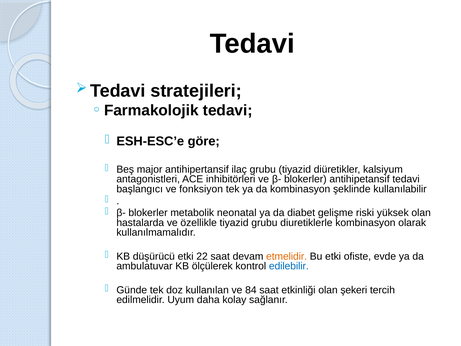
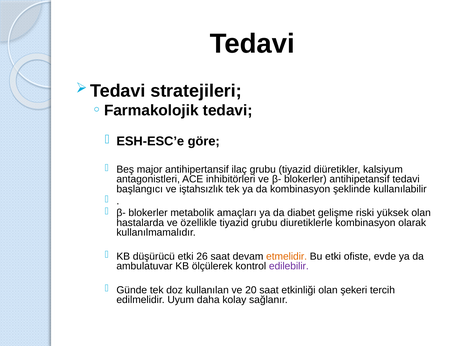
fonksiyon: fonksiyon -> iştahsızlık (201, 189)
neonatal: neonatal -> amaçları (237, 213)
22: 22 -> 26 (202, 256)
edilebilir colour: blue -> purple (289, 266)
84: 84 -> 20 (251, 290)
